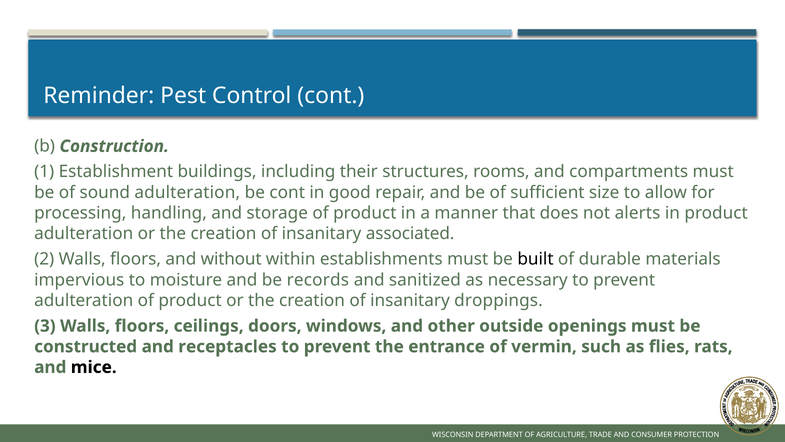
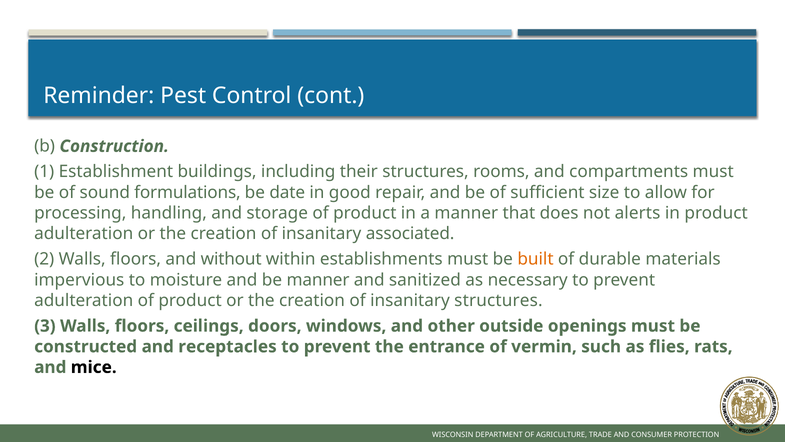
sound adulteration: adulteration -> formulations (187, 192)
be cont: cont -> date (287, 192)
built colour: black -> orange (535, 259)
be records: records -> manner (318, 280)
insanitary droppings: droppings -> structures (498, 300)
